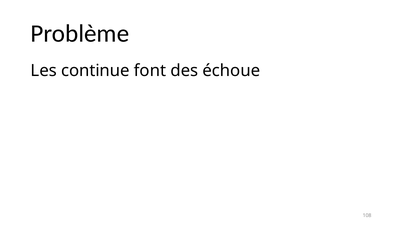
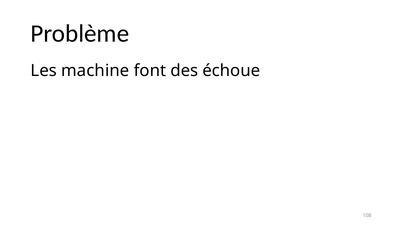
continue: continue -> machine (95, 71)
